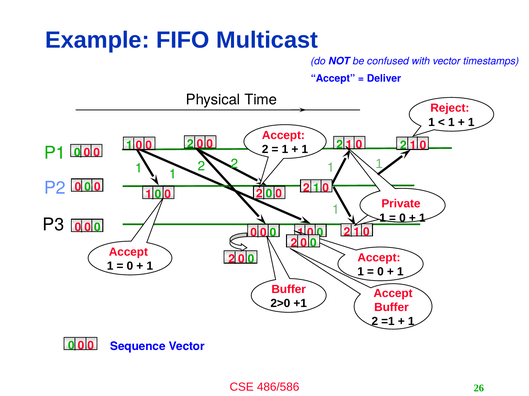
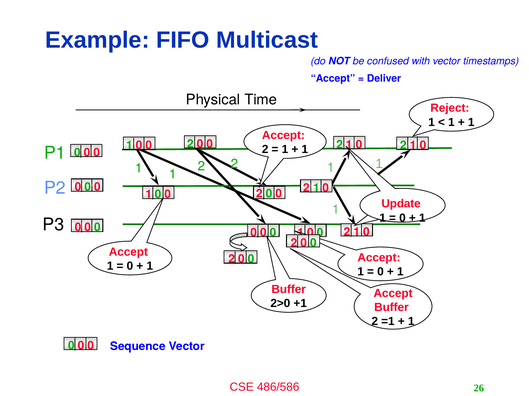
Private: Private -> Update (401, 204)
